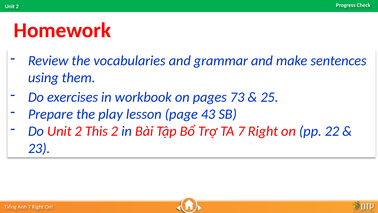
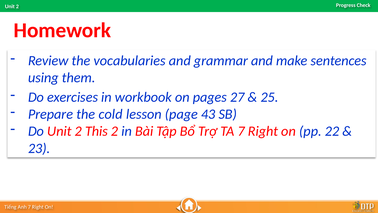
73: 73 -> 27 (237, 97)
play: play -> cold (111, 114)
